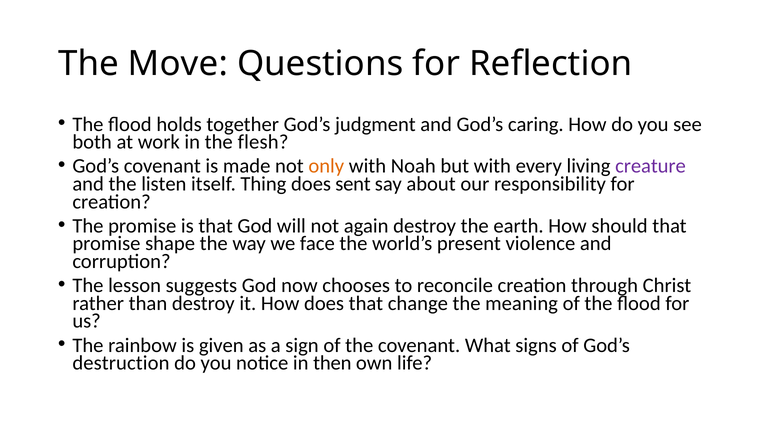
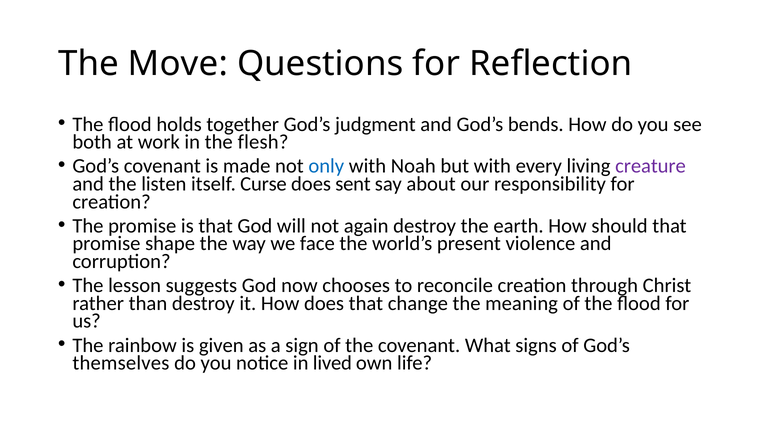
caring: caring -> bends (536, 124)
only colour: orange -> blue (326, 166)
Thing: Thing -> Curse (264, 184)
destruction: destruction -> themselves (121, 364)
then: then -> lived (332, 364)
